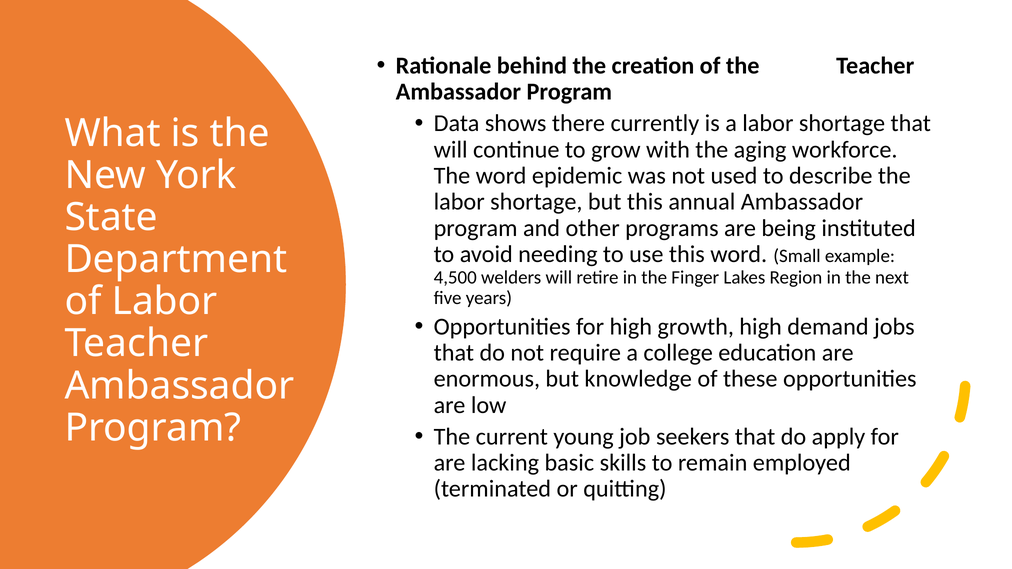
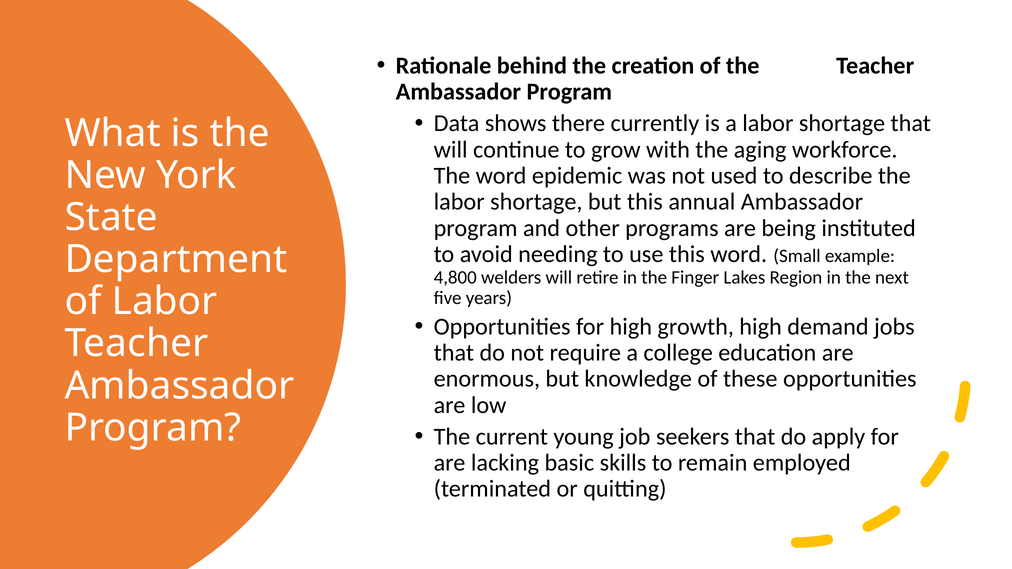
4,500: 4,500 -> 4,800 (455, 278)
